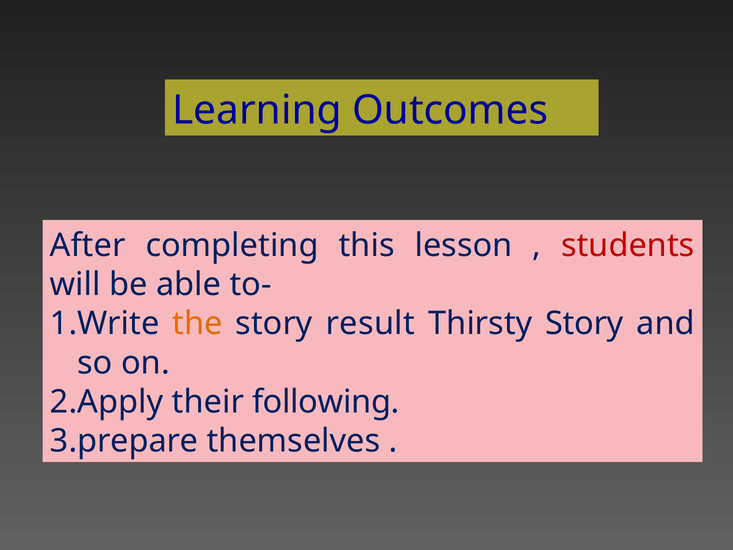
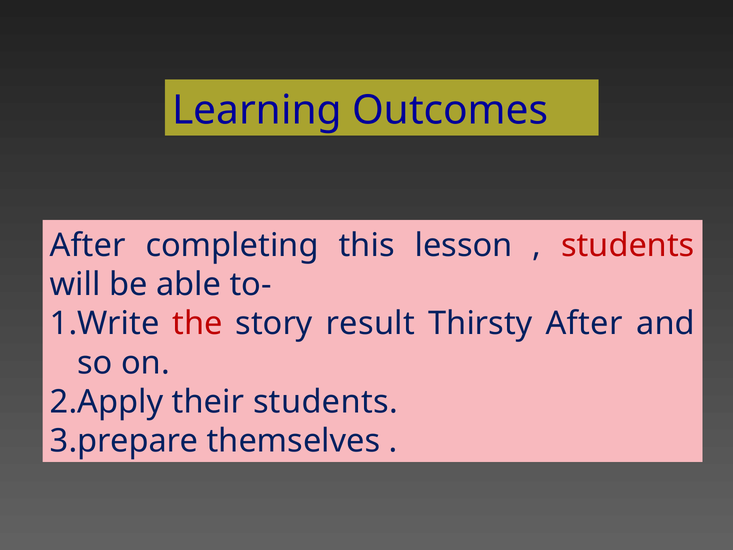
the colour: orange -> red (197, 324)
Thirsty Story: Story -> After (584, 324)
their following: following -> students (325, 402)
